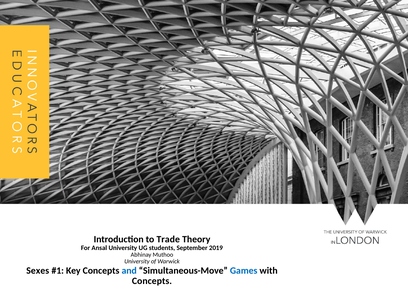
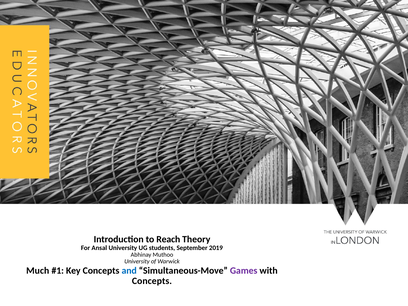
Trade: Trade -> Reach (168, 239)
Sexes: Sexes -> Much (38, 271)
Games colour: blue -> purple (244, 271)
